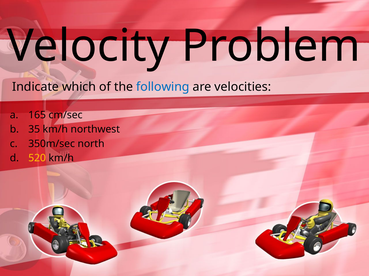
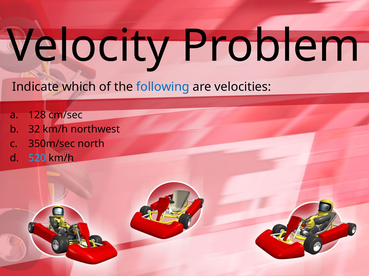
165: 165 -> 128 (37, 115)
35: 35 -> 32 (34, 130)
520 colour: yellow -> light blue (37, 158)
